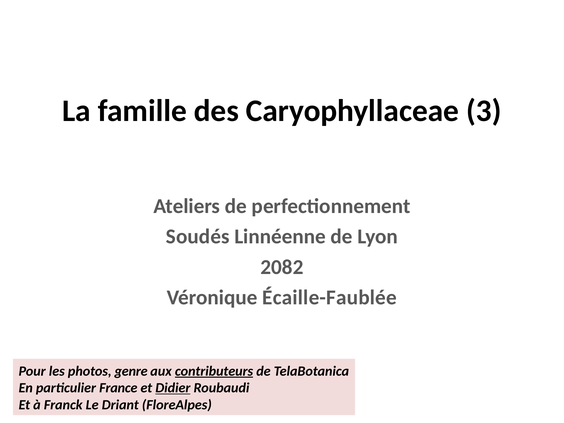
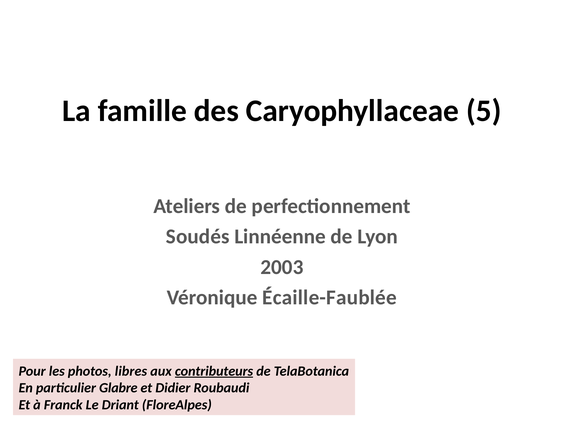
3: 3 -> 5 (484, 111)
2082: 2082 -> 2003 (282, 267)
genre: genre -> libres (131, 371)
France: France -> Glabre (118, 388)
Didier underline: present -> none (173, 388)
